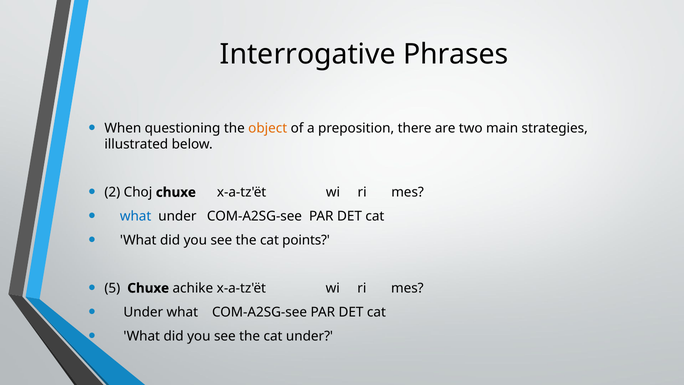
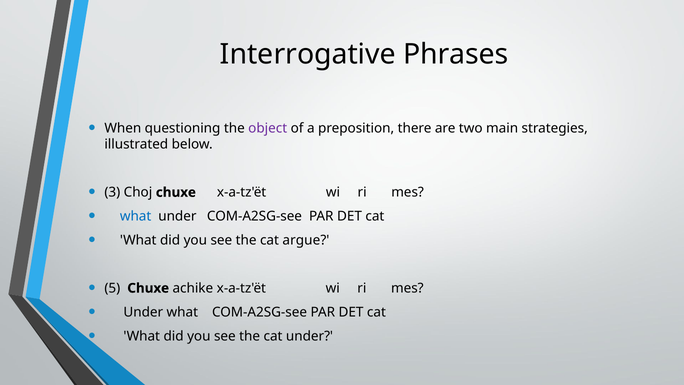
object colour: orange -> purple (268, 128)
2: 2 -> 3 (112, 192)
points: points -> argue (306, 240)
